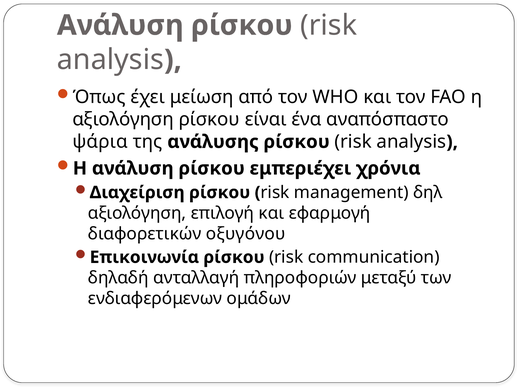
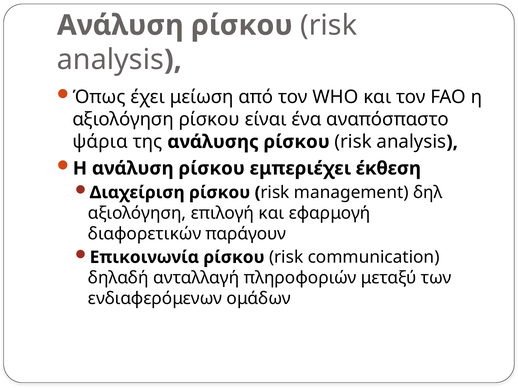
χρόνια: χρόνια -> έκθεση (388, 169)
οξυγόνου: οξυγόνου -> παράγουν (246, 234)
